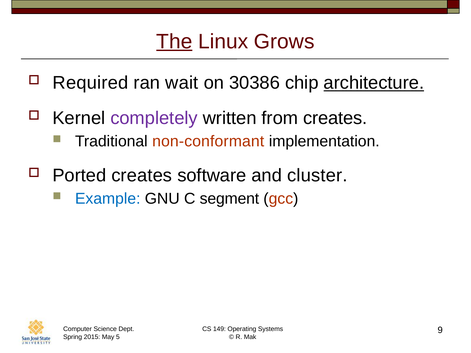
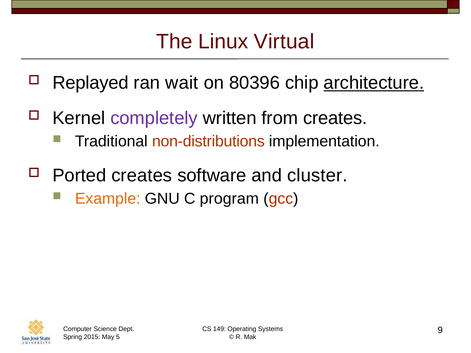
The underline: present -> none (174, 41)
Grows: Grows -> Virtual (284, 41)
Required: Required -> Replayed (91, 83)
30386: 30386 -> 80396 (255, 83)
non-conformant: non-conformant -> non-distributions (208, 142)
Example colour: blue -> orange (108, 199)
segment: segment -> program (229, 199)
